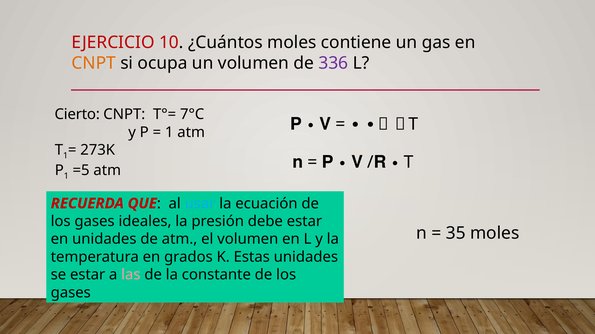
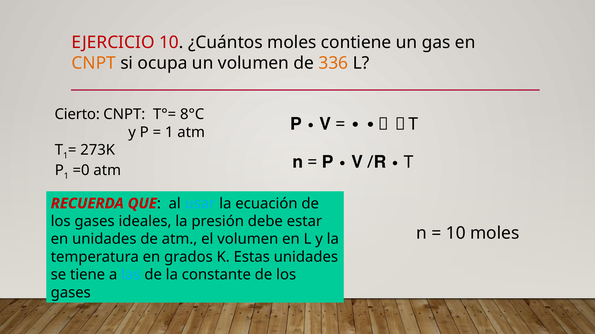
336 colour: purple -> orange (333, 63)
7°C: 7°C -> 8°C (192, 115)
=5: =5 -> =0 (81, 171)
35: 35 -> 10 (456, 233)
se estar: estar -> tiene (88, 275)
las colour: pink -> light blue (131, 275)
